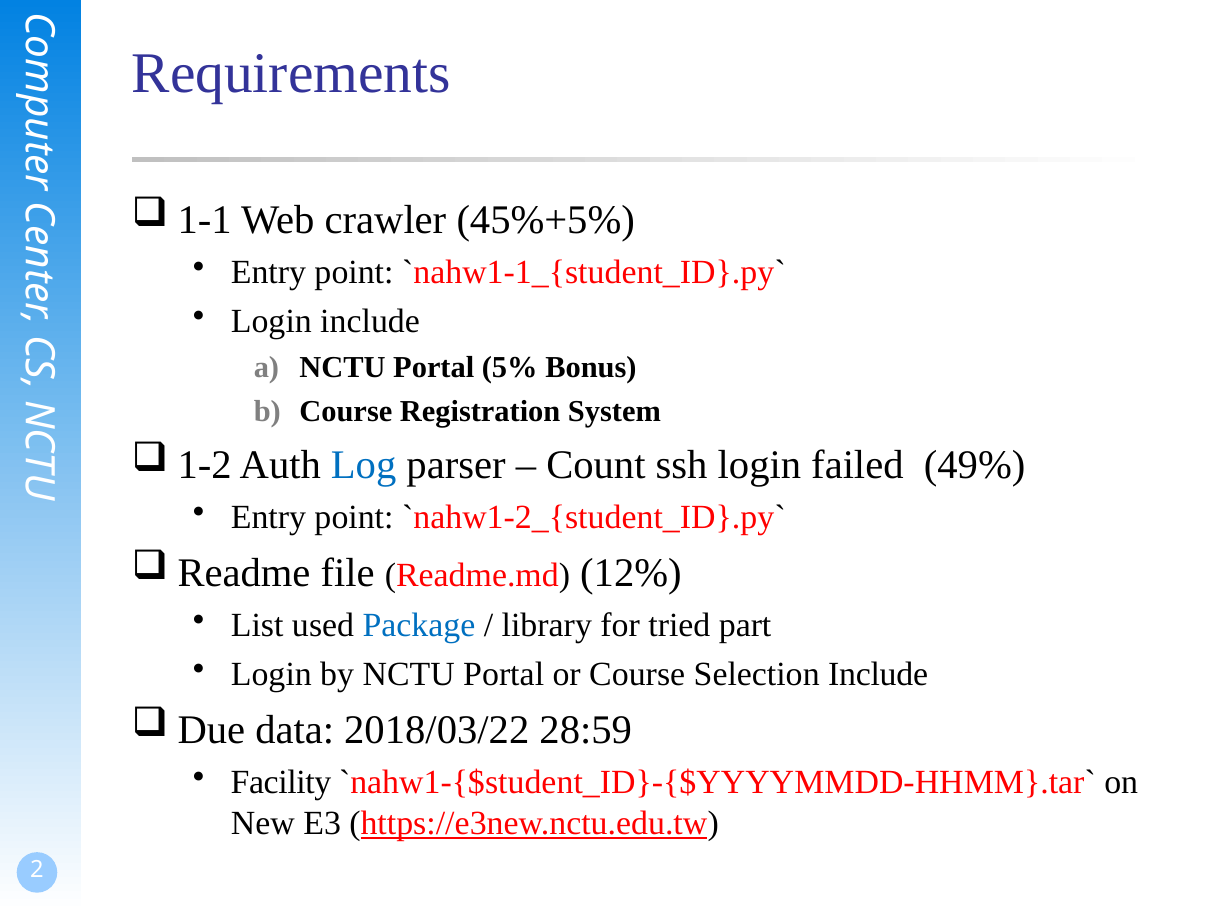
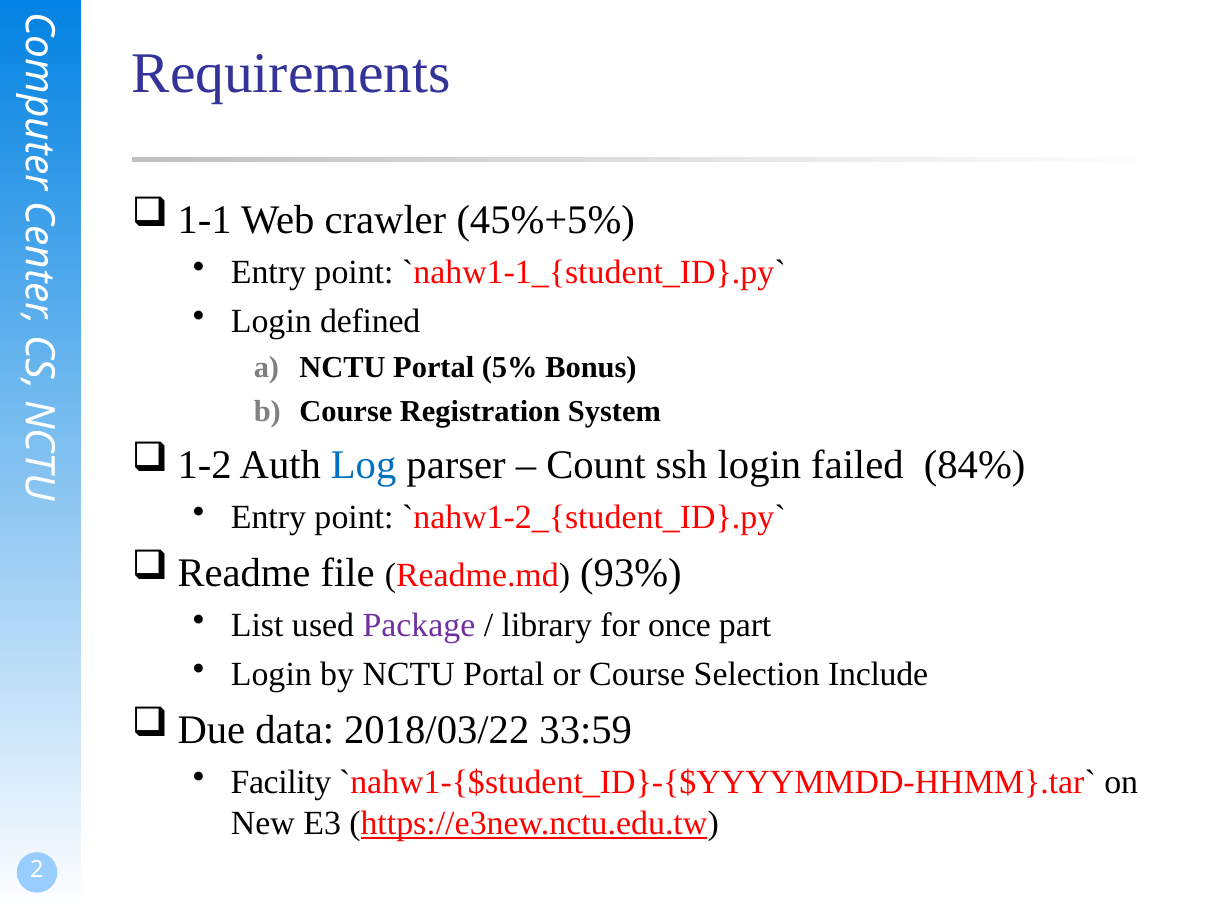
Login include: include -> defined (370, 322)
49%: 49% -> 84% (975, 465)
12%: 12% -> 93% (631, 573)
Package colour: blue -> purple (419, 626)
tried: tried -> once (680, 626)
28:59: 28:59 -> 33:59 (586, 730)
